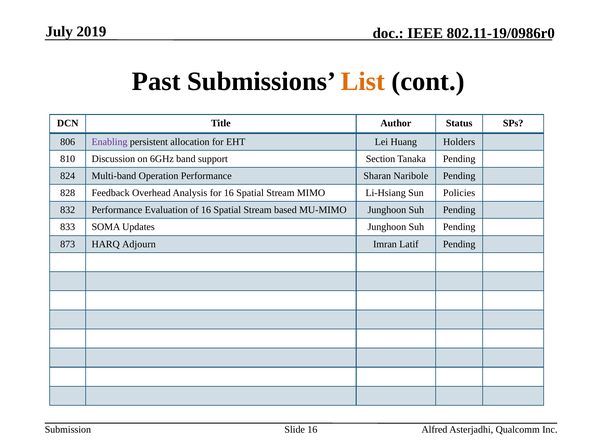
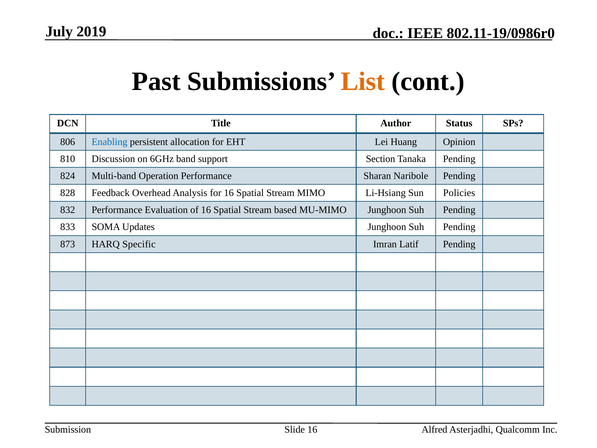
Enabling colour: purple -> blue (110, 142)
Holders: Holders -> Opinion (459, 142)
Adjourn: Adjourn -> Specific (139, 244)
